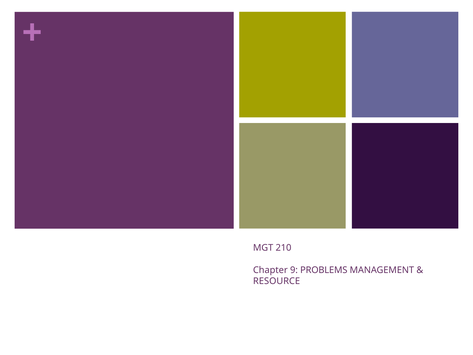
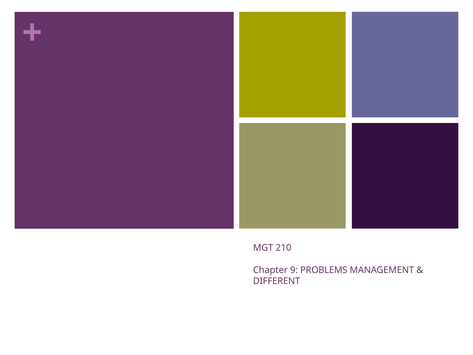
RESOURCE: RESOURCE -> DIFFERENT (277, 281)
